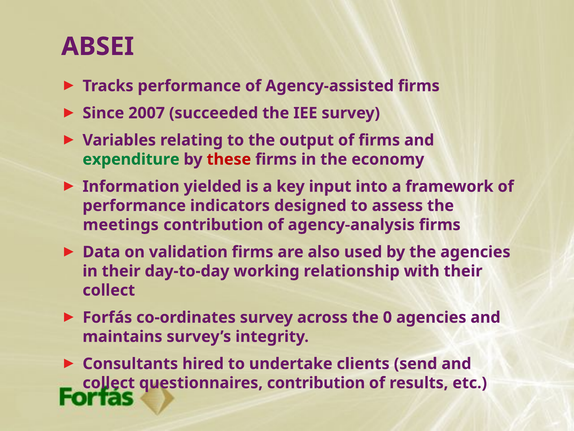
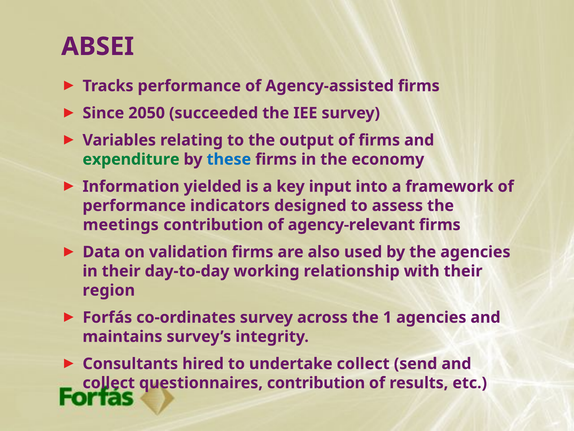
2007: 2007 -> 2050 (147, 113)
these colour: red -> blue (229, 159)
agency-analysis: agency-analysis -> agency-relevant (351, 225)
collect: collect -> region (109, 290)
0: 0 -> 1 (387, 317)
undertake clients: clients -> collect (363, 363)
